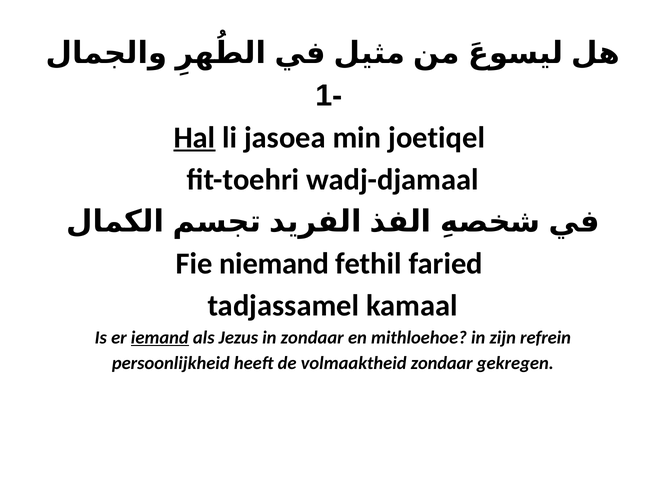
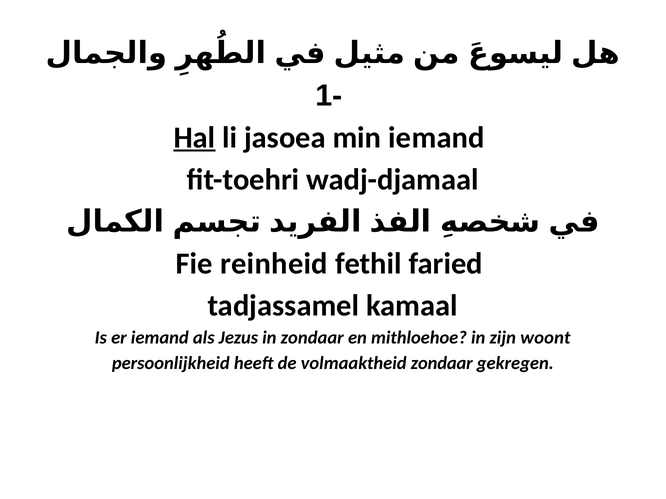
min joetiqel: joetiqel -> iemand (437, 138)
niemand: niemand -> reinheid (274, 264)
iemand underline: present -> none (160, 338)
refrein: refrein -> woont (545, 338)
